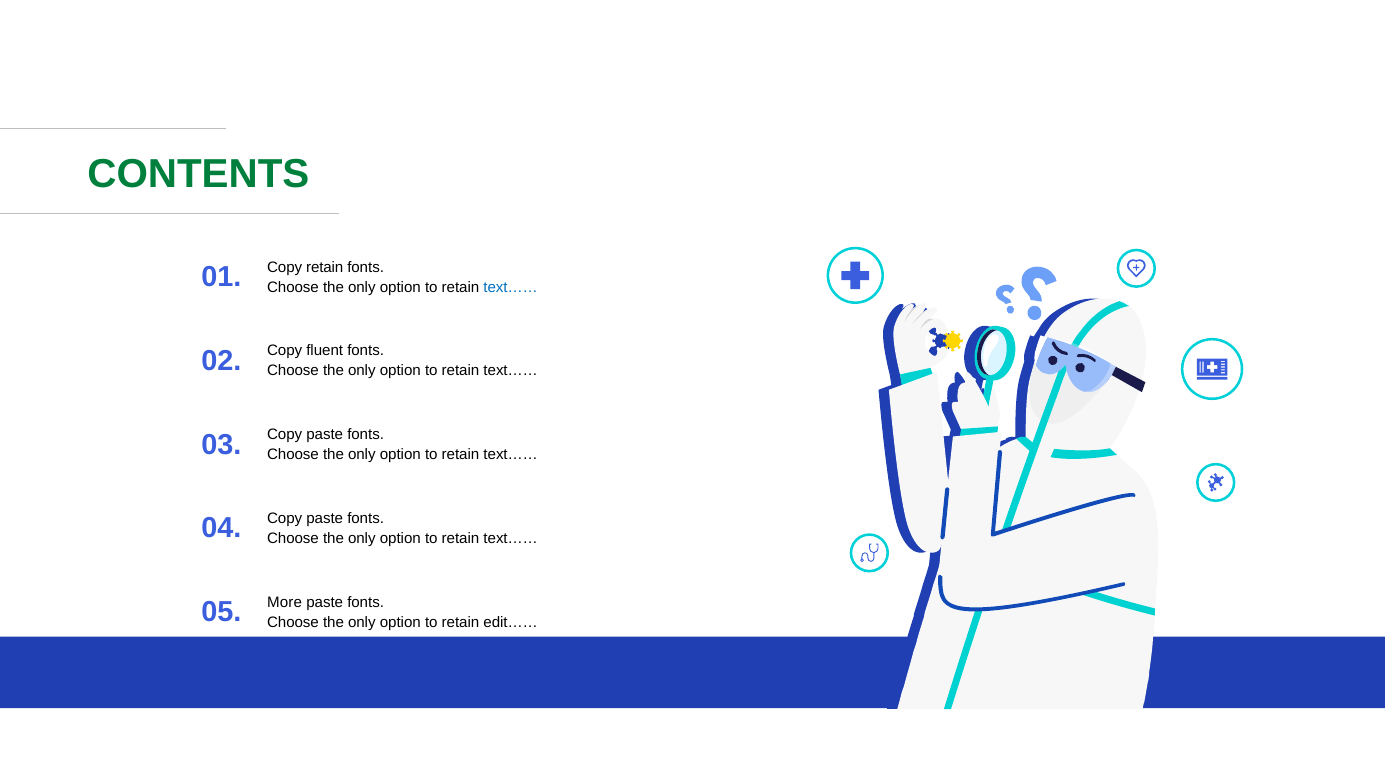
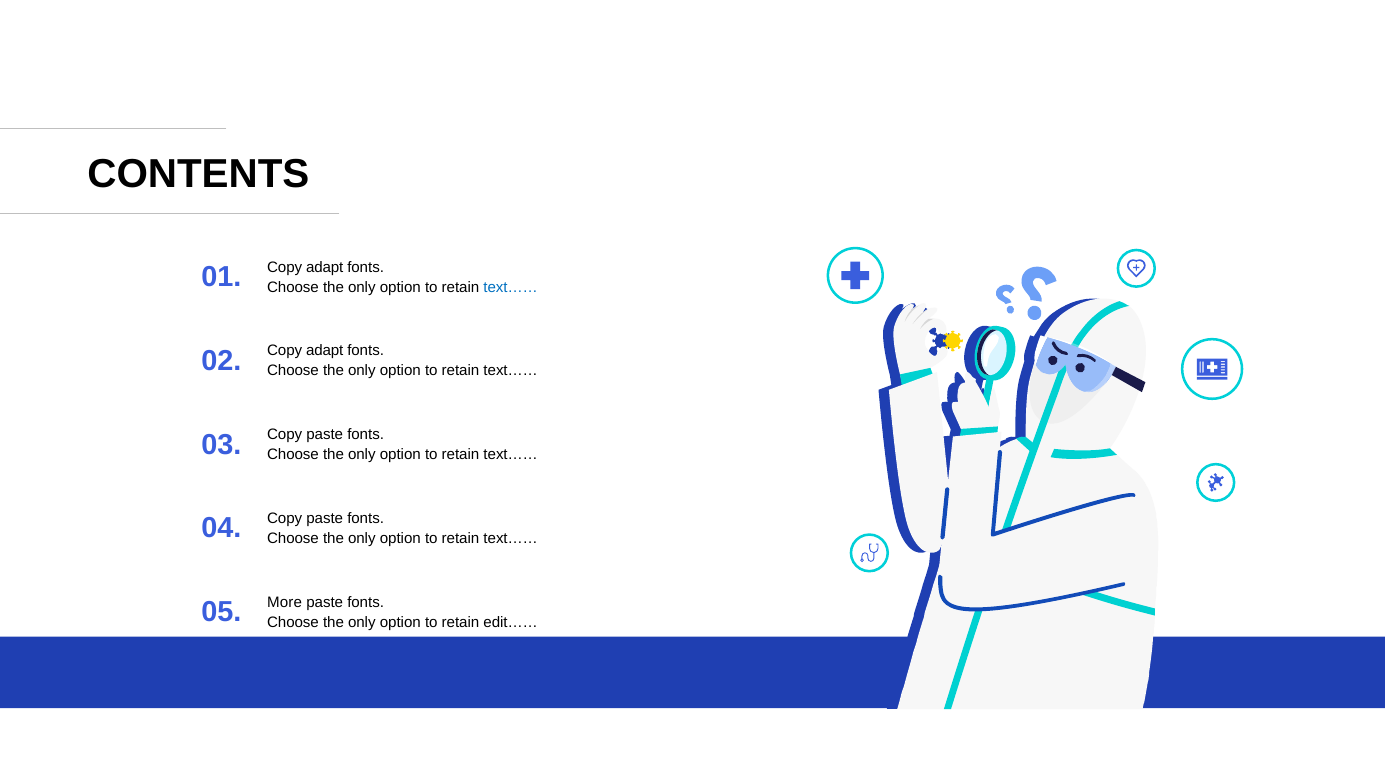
CONTENTS colour: green -> black (198, 174)
retain: retain -> adapt (325, 267)
fluent: fluent -> adapt (325, 351)
